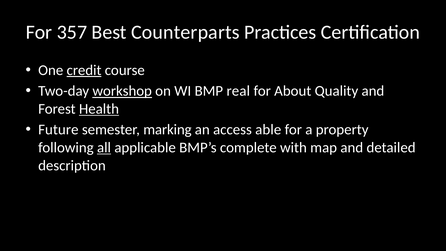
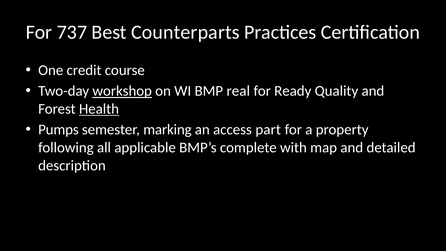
357: 357 -> 737 (72, 32)
credit underline: present -> none (84, 70)
About: About -> Ready (293, 91)
Future: Future -> Pumps (58, 130)
able: able -> part (268, 130)
all underline: present -> none (104, 148)
